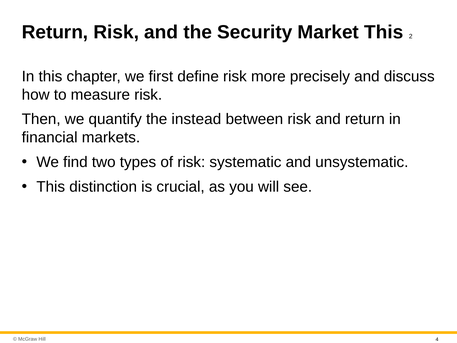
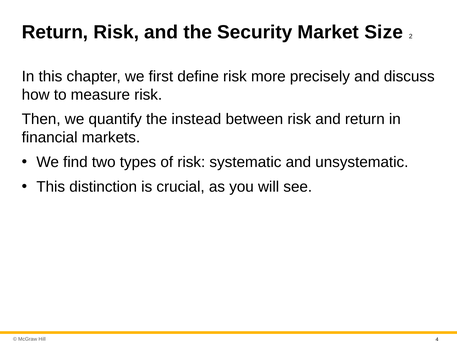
Market This: This -> Size (384, 32)
